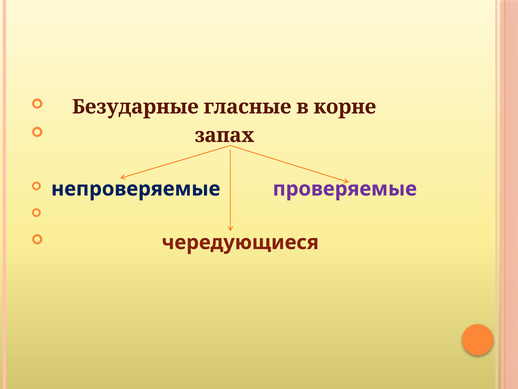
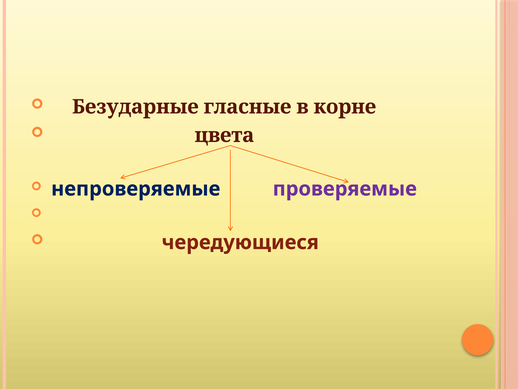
запах: запах -> цвета (224, 135)
